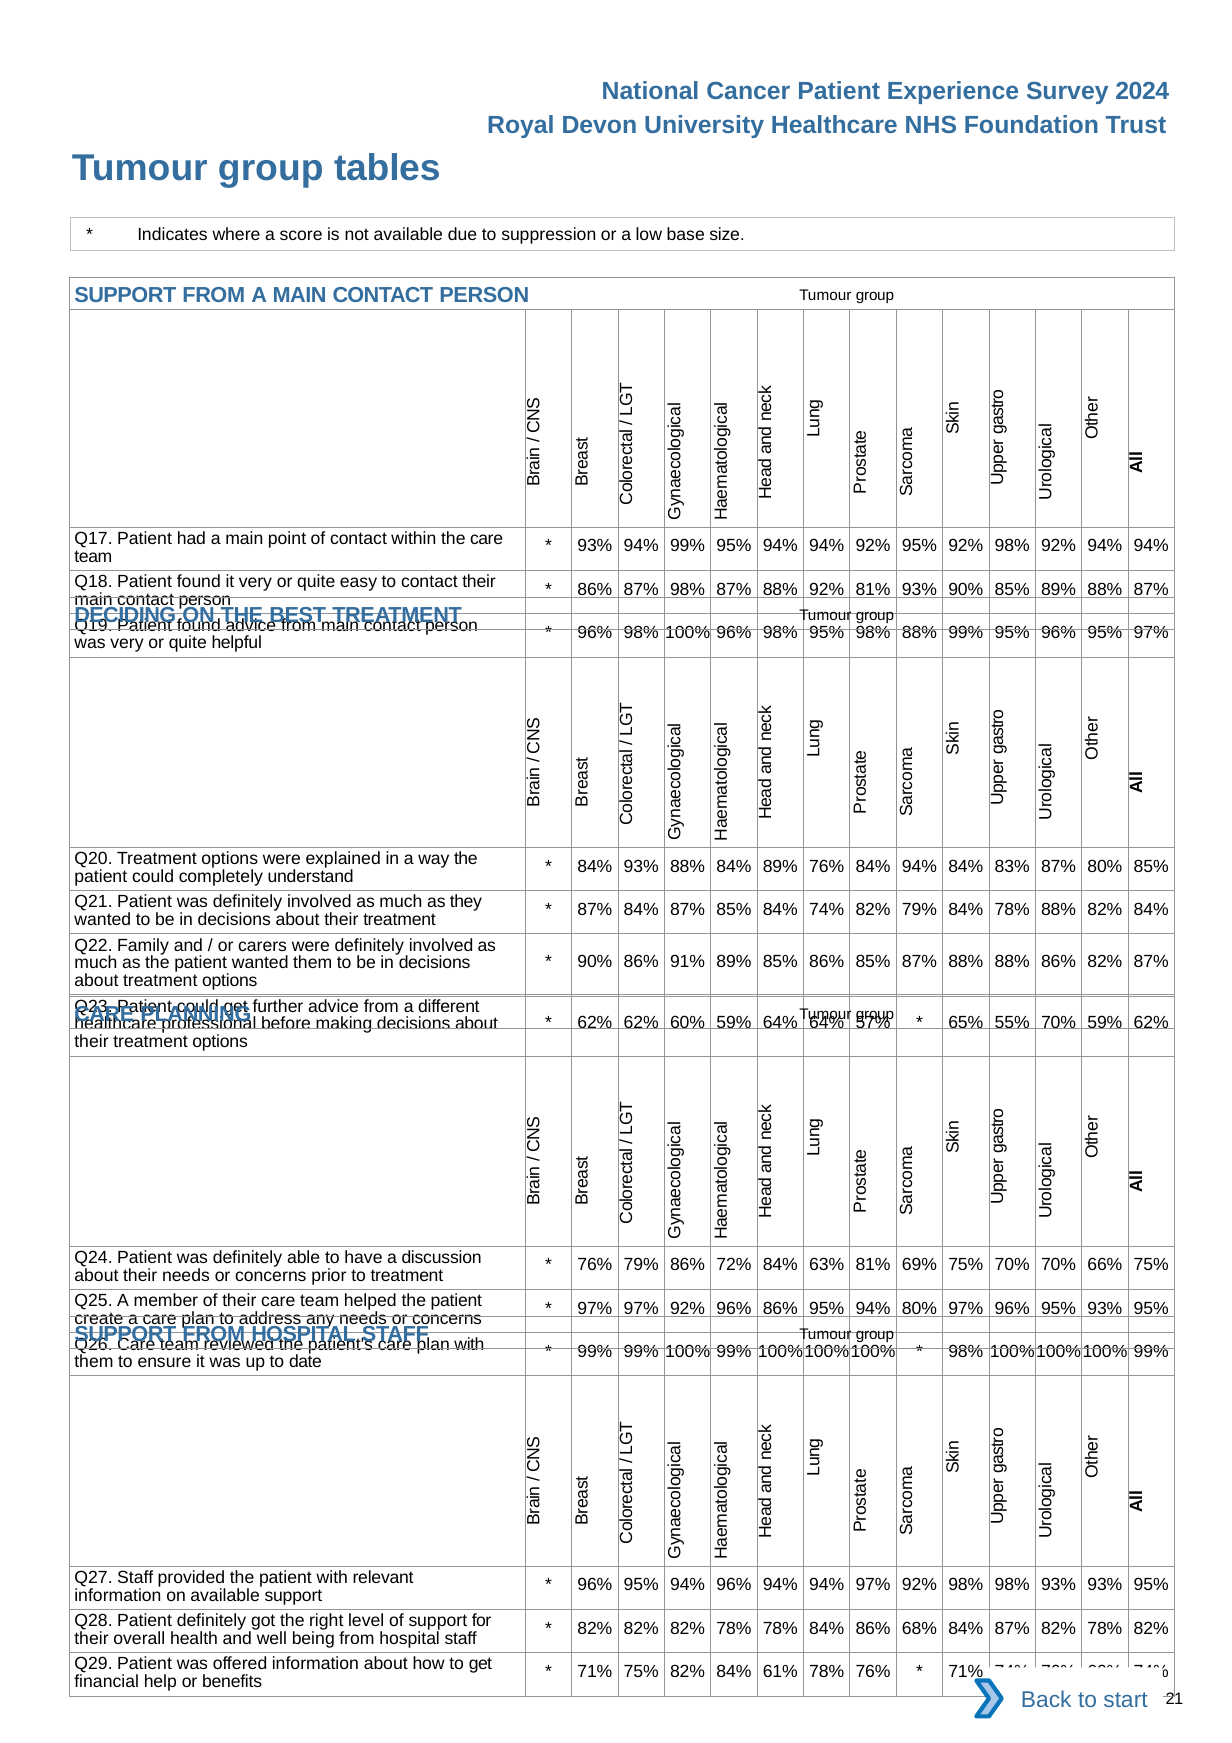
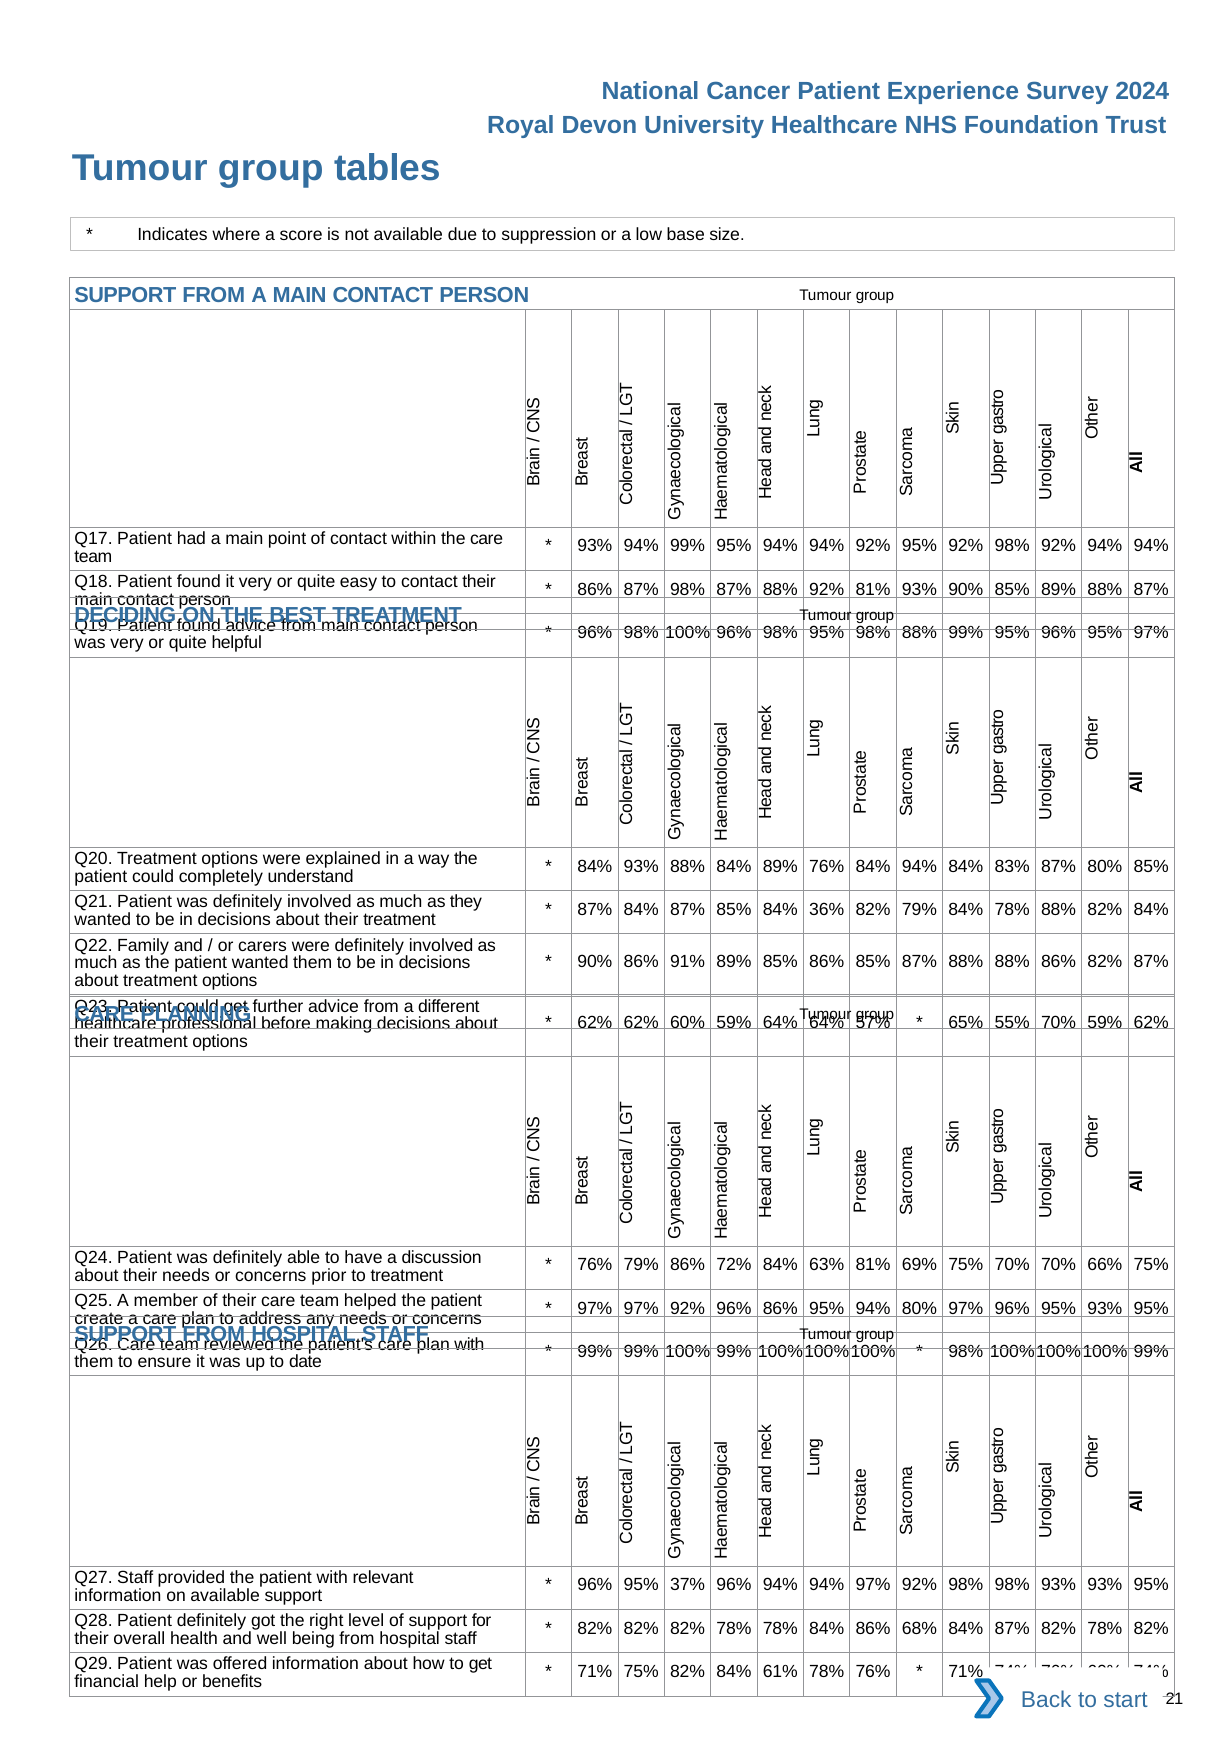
84% 74%: 74% -> 36% (827, 910)
96% 95% 94%: 94% -> 37% (688, 1585)
